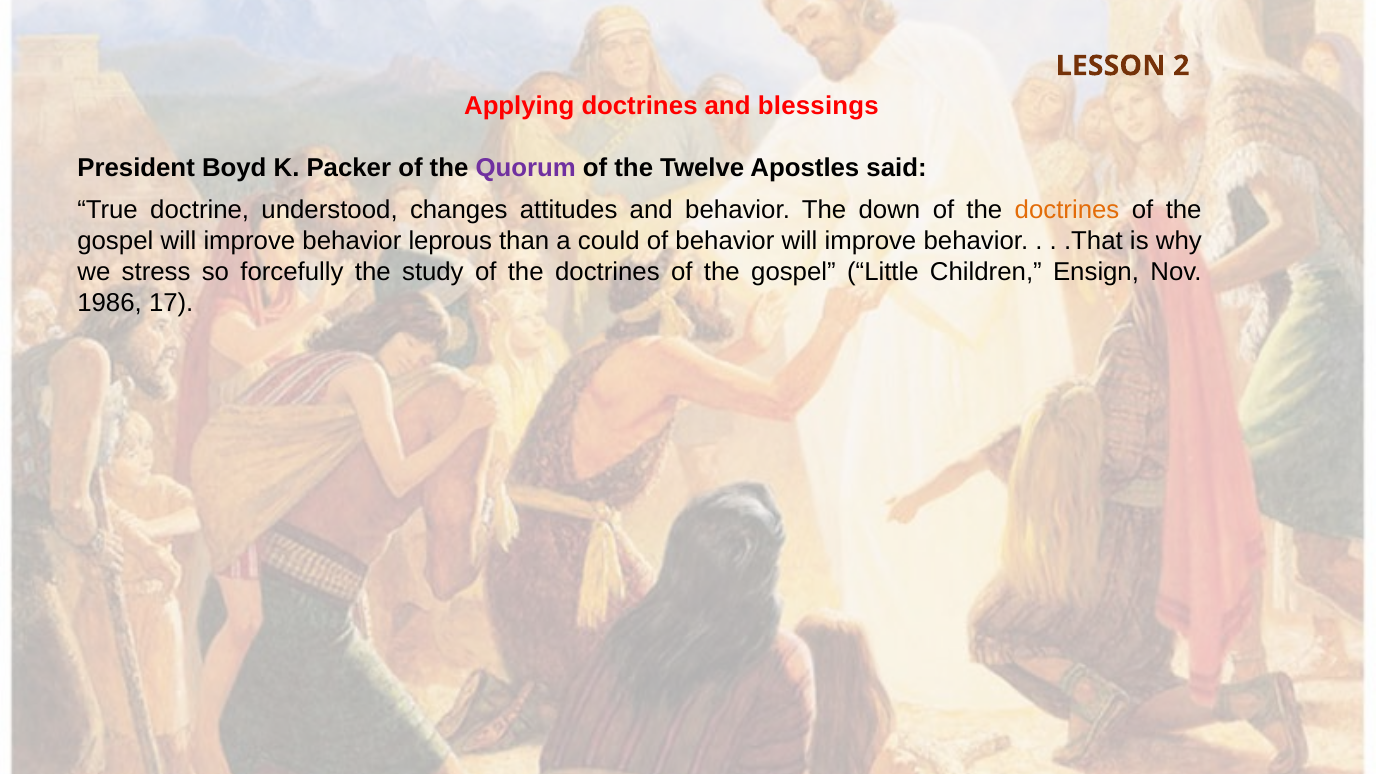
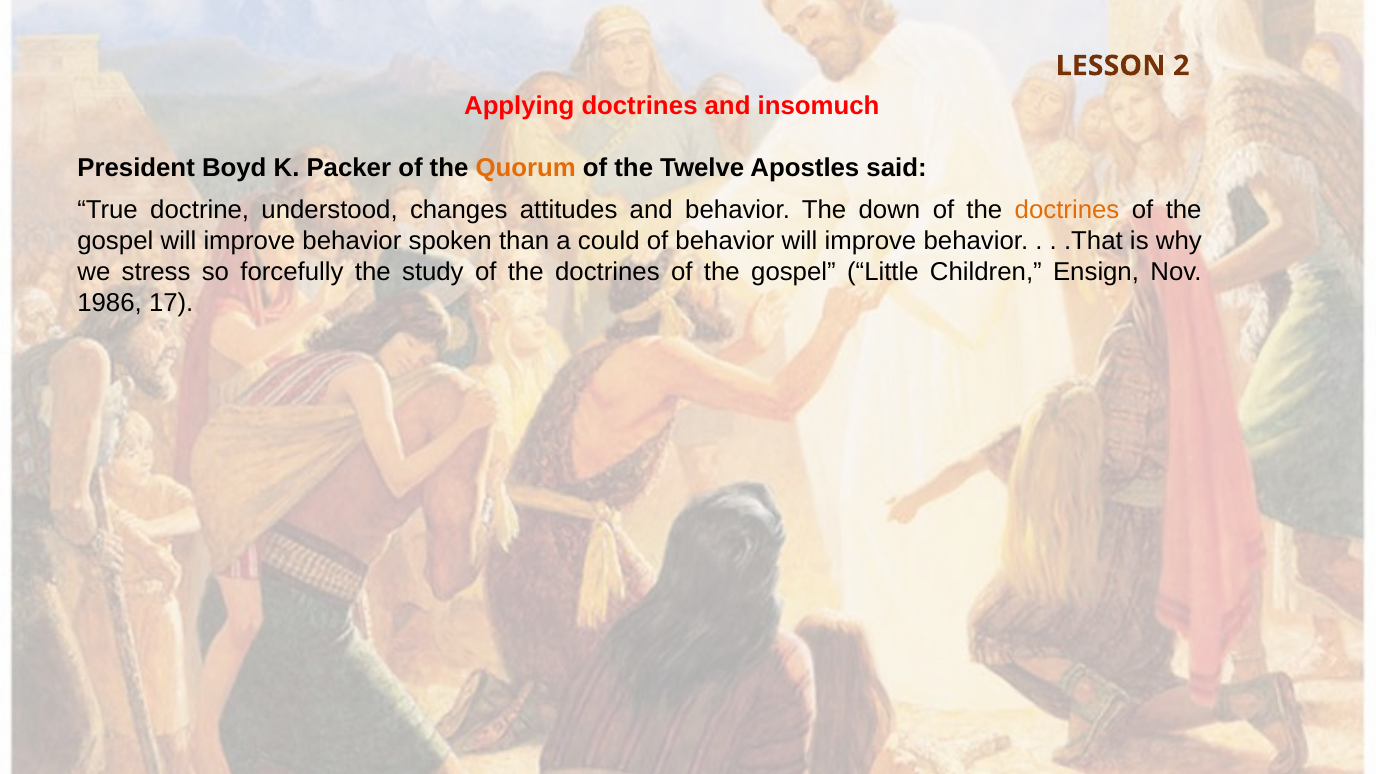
blessings: blessings -> insomuch (818, 106)
Quorum colour: purple -> orange (526, 168)
leprous: leprous -> spoken (450, 241)
